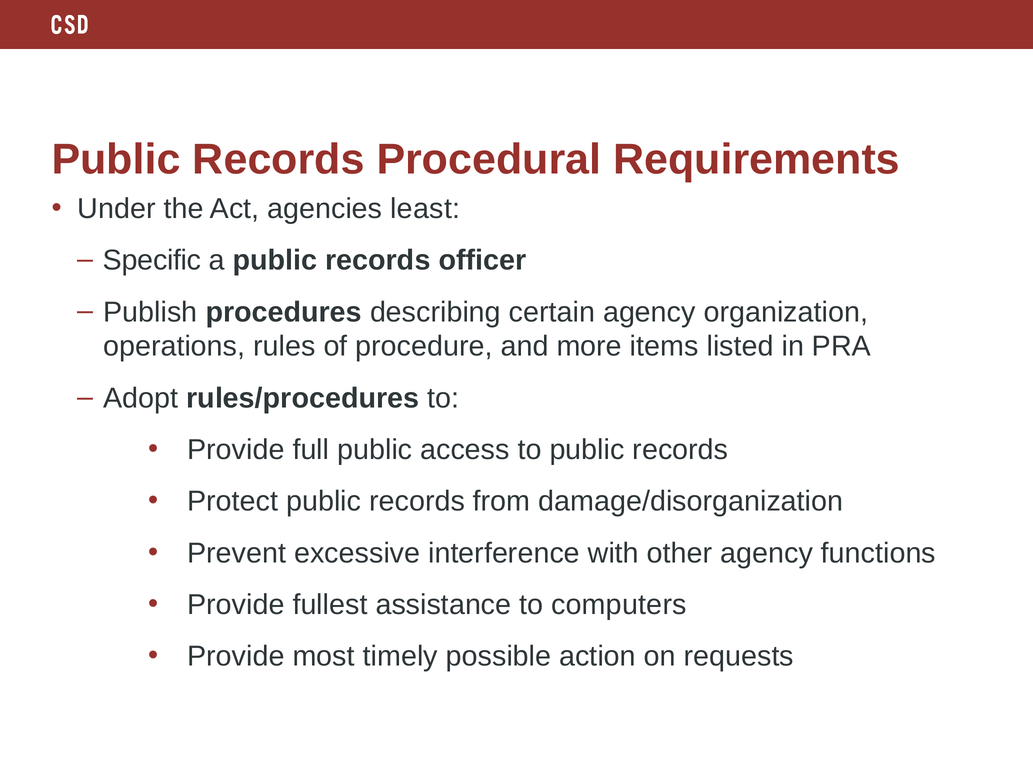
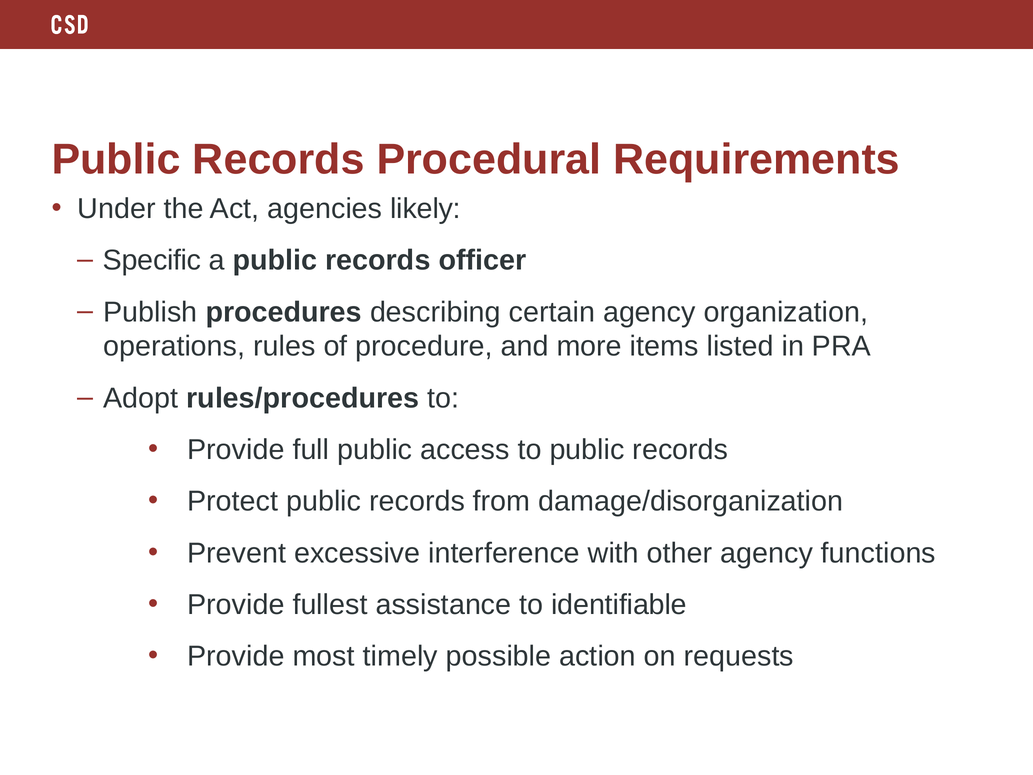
least: least -> likely (426, 209)
computers: computers -> identifiable (619, 605)
